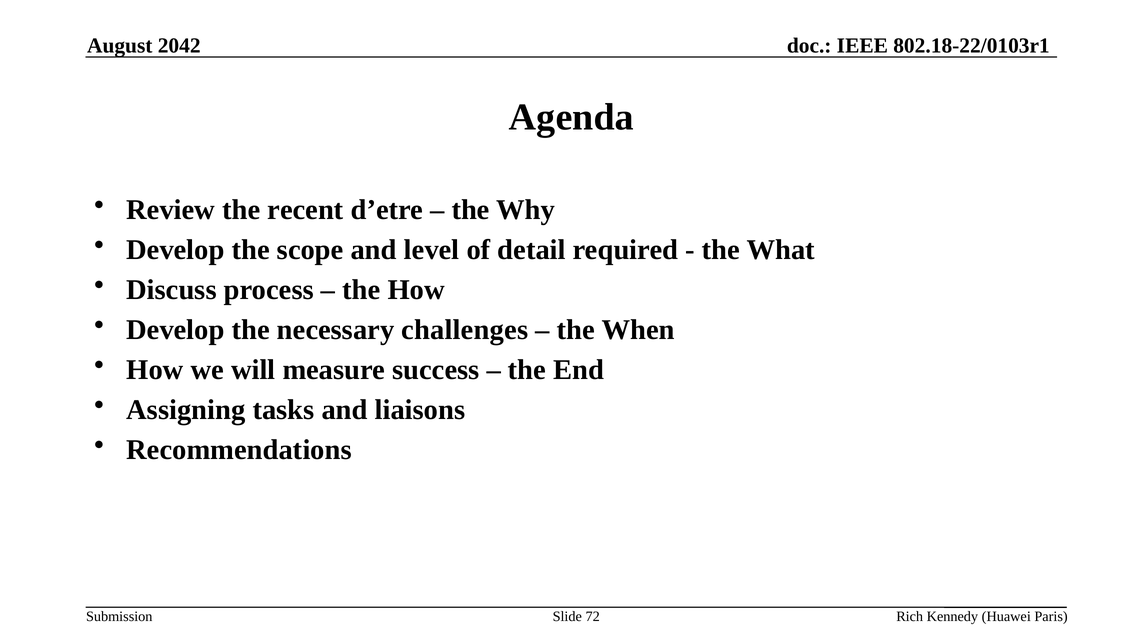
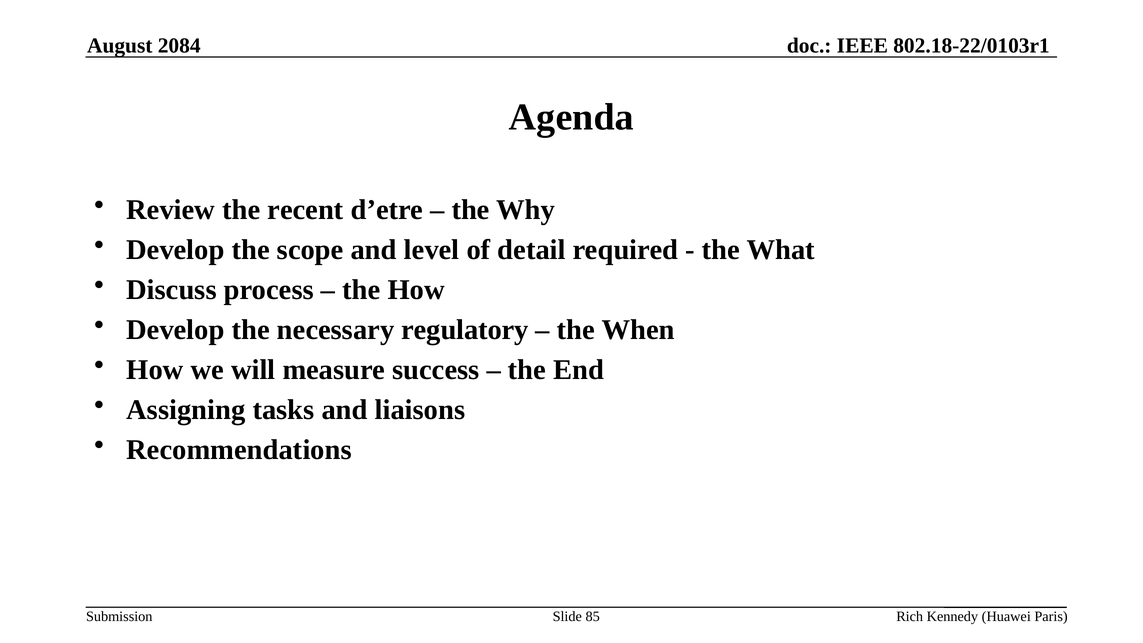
2042: 2042 -> 2084 (179, 46)
challenges: challenges -> regulatory (465, 330)
72: 72 -> 85 (593, 617)
